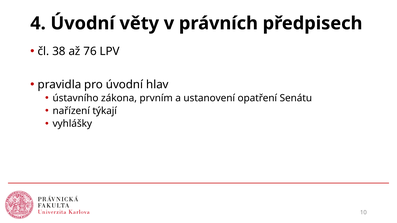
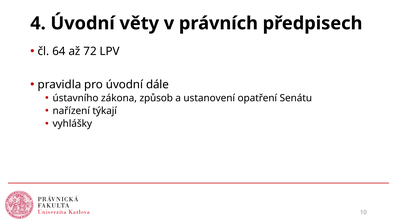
38: 38 -> 64 (59, 51)
76: 76 -> 72 (90, 51)
hlav: hlav -> dále (157, 85)
prvním: prvním -> způsob (156, 98)
